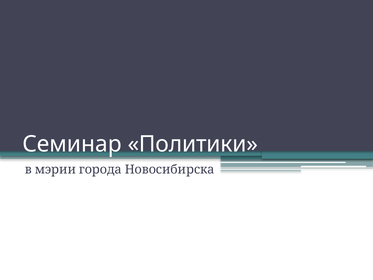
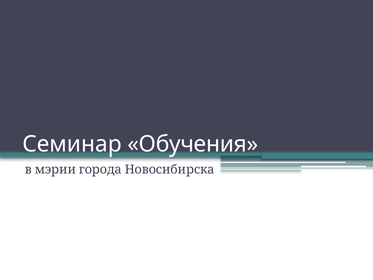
Политики: Политики -> Обучения (193, 144)
